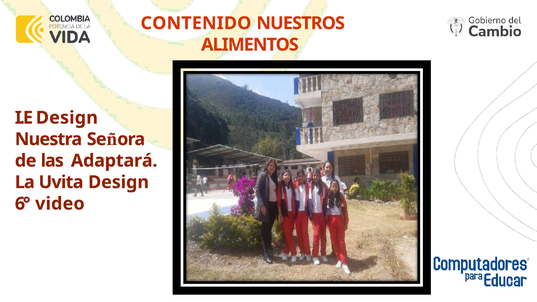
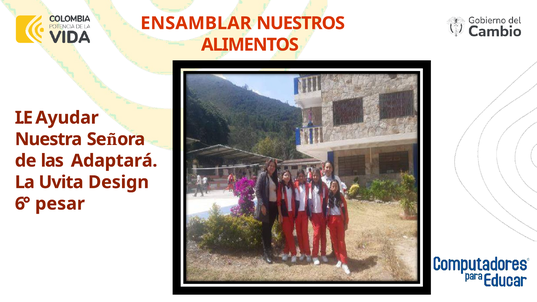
CONTENIDO: CONTENIDO -> ENSAMBLAR (196, 23)
I.E Design: Design -> Ayudar (67, 118)
video: video -> pesar (60, 204)
